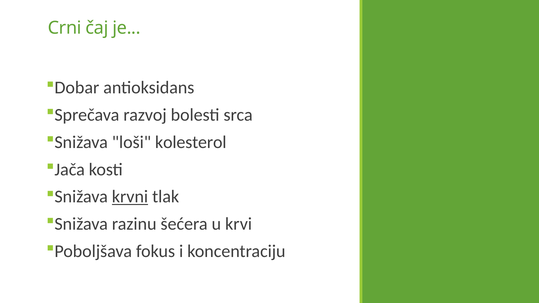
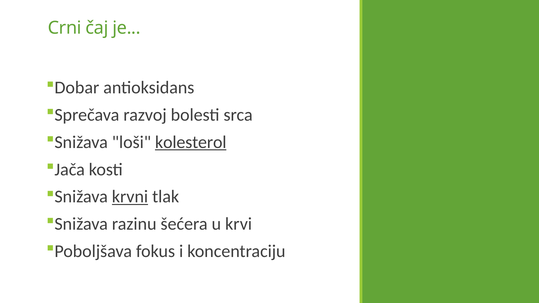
kolesterol underline: none -> present (191, 142)
